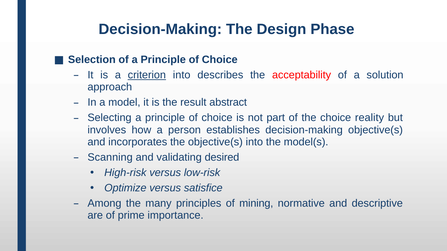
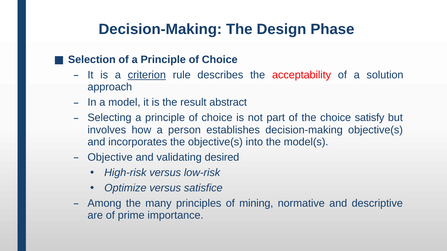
criterion into: into -> rule (182, 75)
reality: reality -> satisfy (370, 118)
Scanning: Scanning -> Objective (110, 158)
